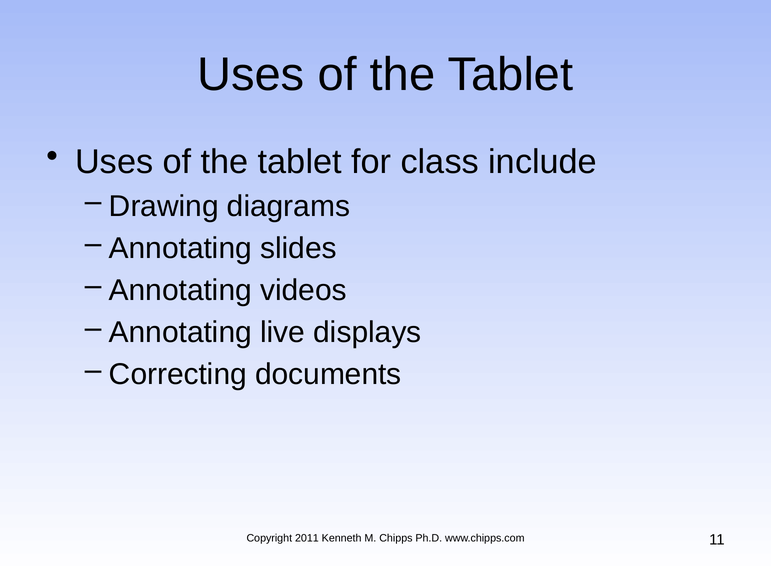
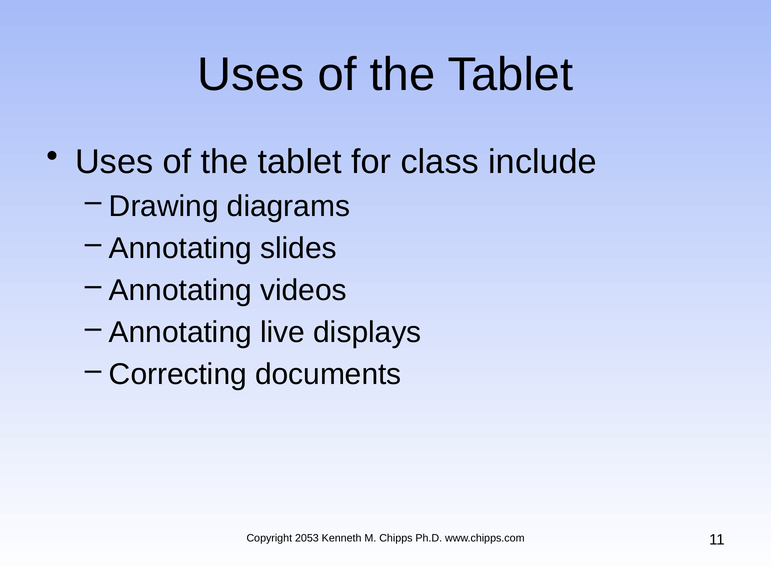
2011: 2011 -> 2053 (307, 538)
